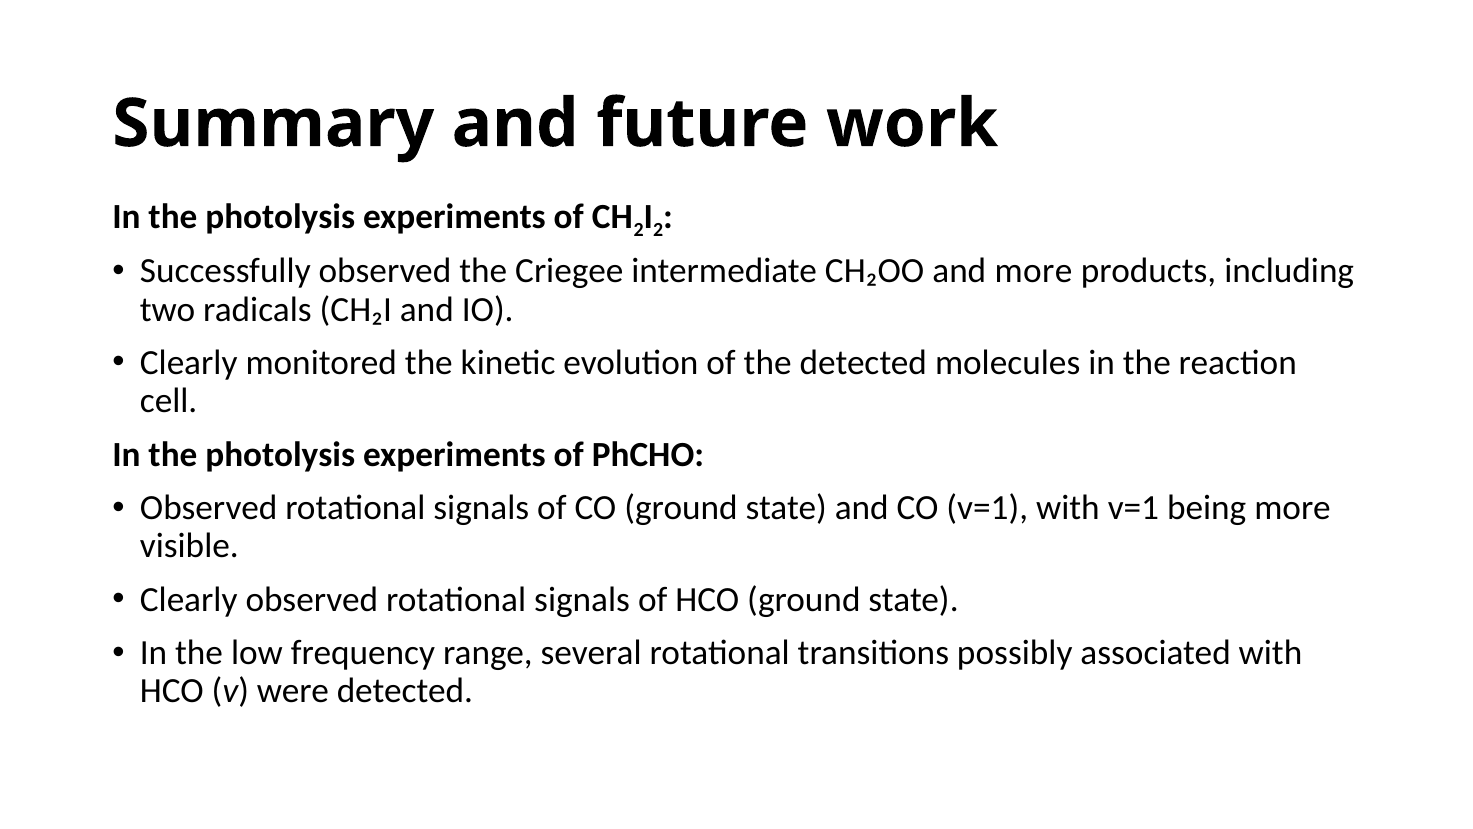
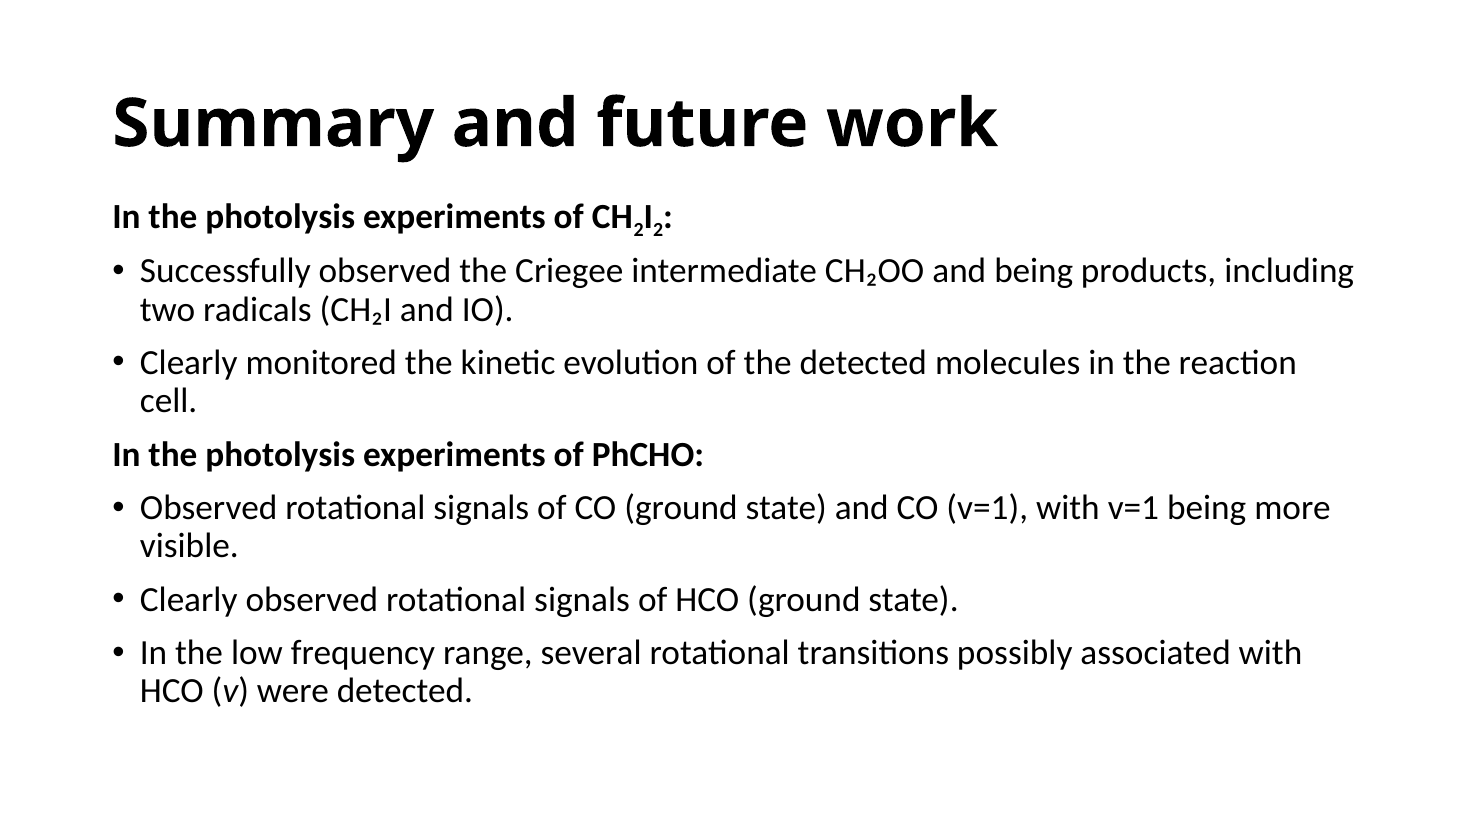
and more: more -> being (1034, 271)
